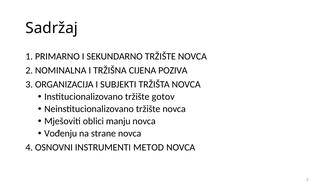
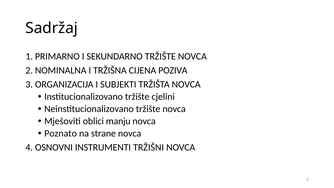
gotov: gotov -> cjelini (163, 97)
Vođenju: Vođenju -> Poznato (61, 133)
METOD: METOD -> TRŽIŠNI (149, 147)
